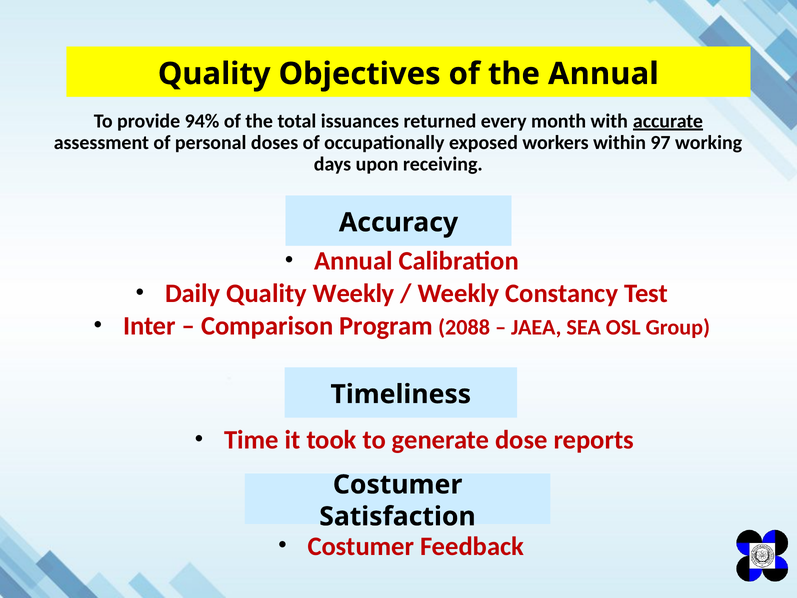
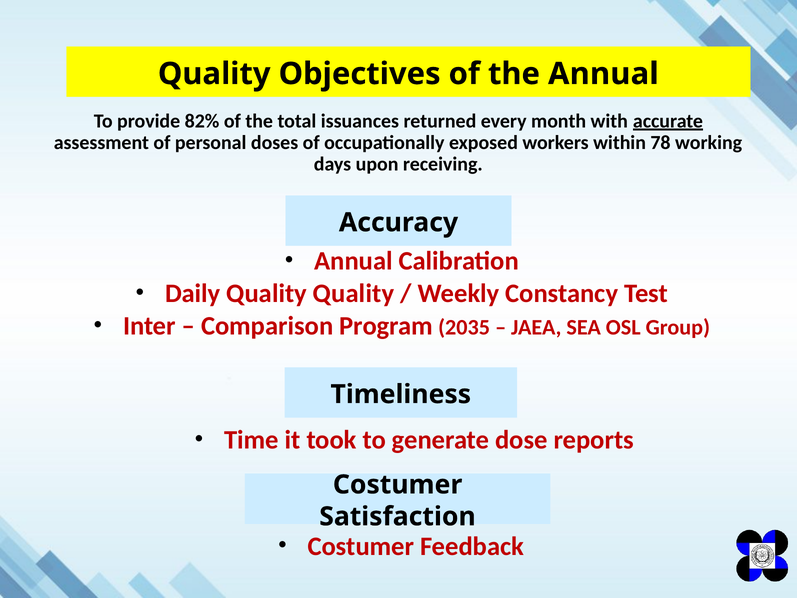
94%: 94% -> 82% (202, 121)
97: 97 -> 78 (660, 142)
Quality Weekly: Weekly -> Quality (354, 293)
2088: 2088 -> 2035 (464, 327)
